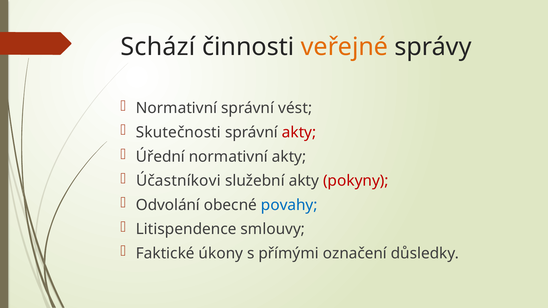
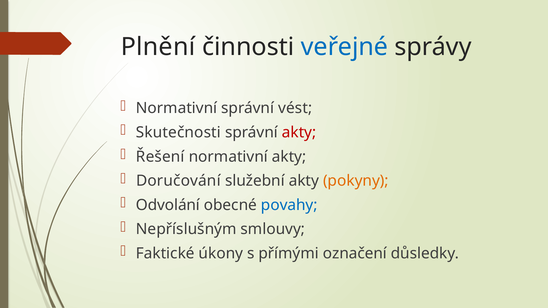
Schází: Schází -> Plnění (158, 47)
veřejné colour: orange -> blue (344, 47)
Úřední: Úřední -> Řešení (160, 157)
Účastníkovi: Účastníkovi -> Doručování (178, 181)
pokyny colour: red -> orange (356, 181)
Litispendence: Litispendence -> Nepříslušným (186, 229)
